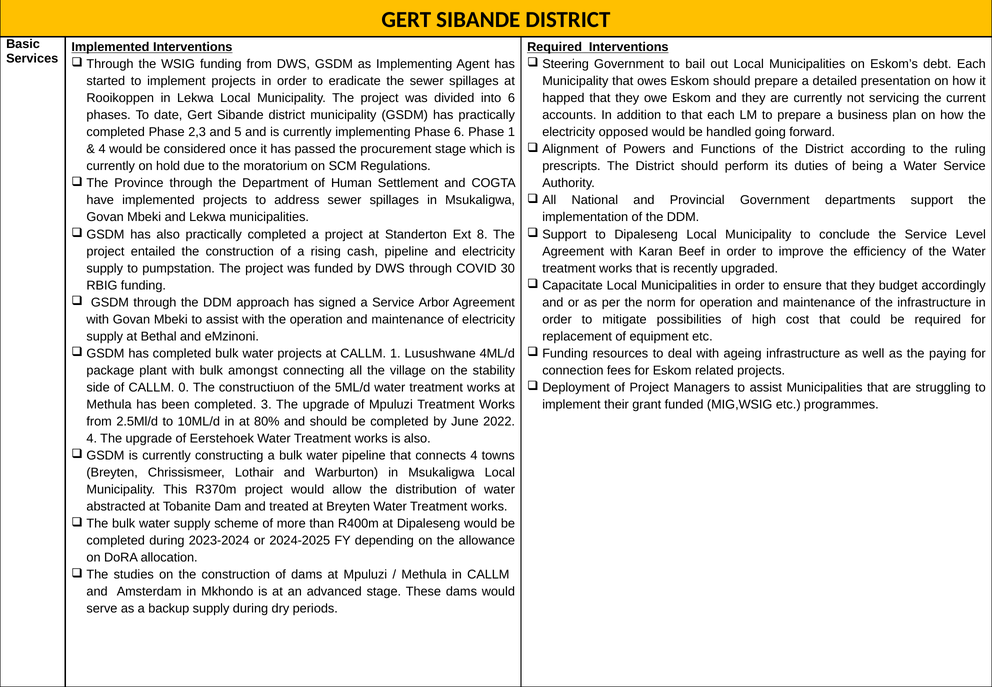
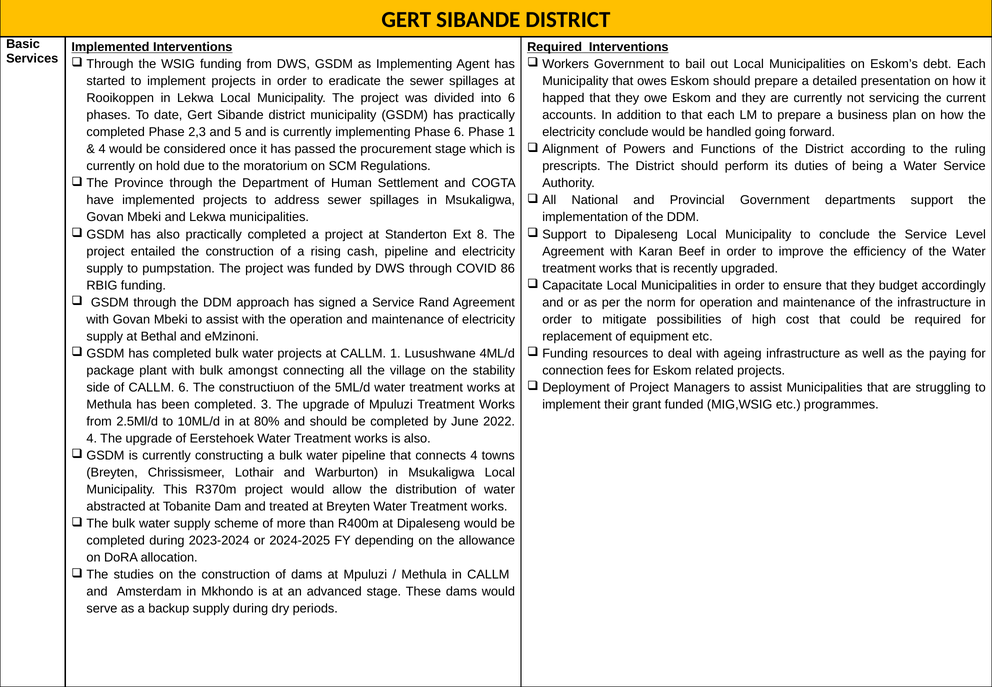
Steering: Steering -> Workers (566, 64)
electricity opposed: opposed -> conclude (624, 132)
30: 30 -> 86 (508, 268)
Arbor: Arbor -> Rand (434, 302)
CALLM 0: 0 -> 6 (184, 387)
